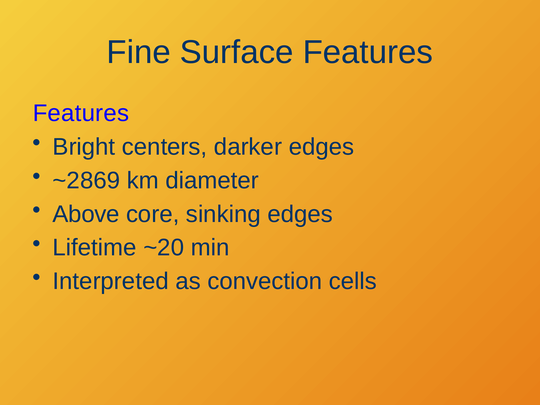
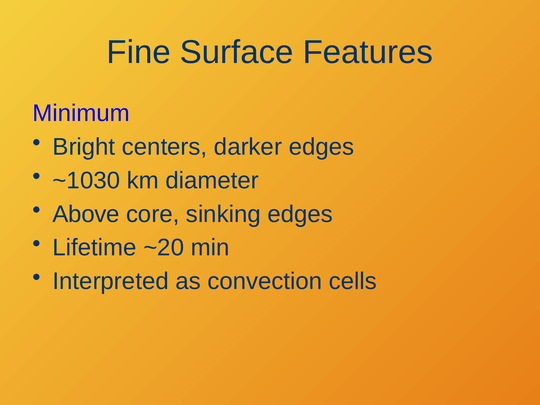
Features: Features -> Minimum (81, 113)
~2869: ~2869 -> ~1030 (86, 181)
